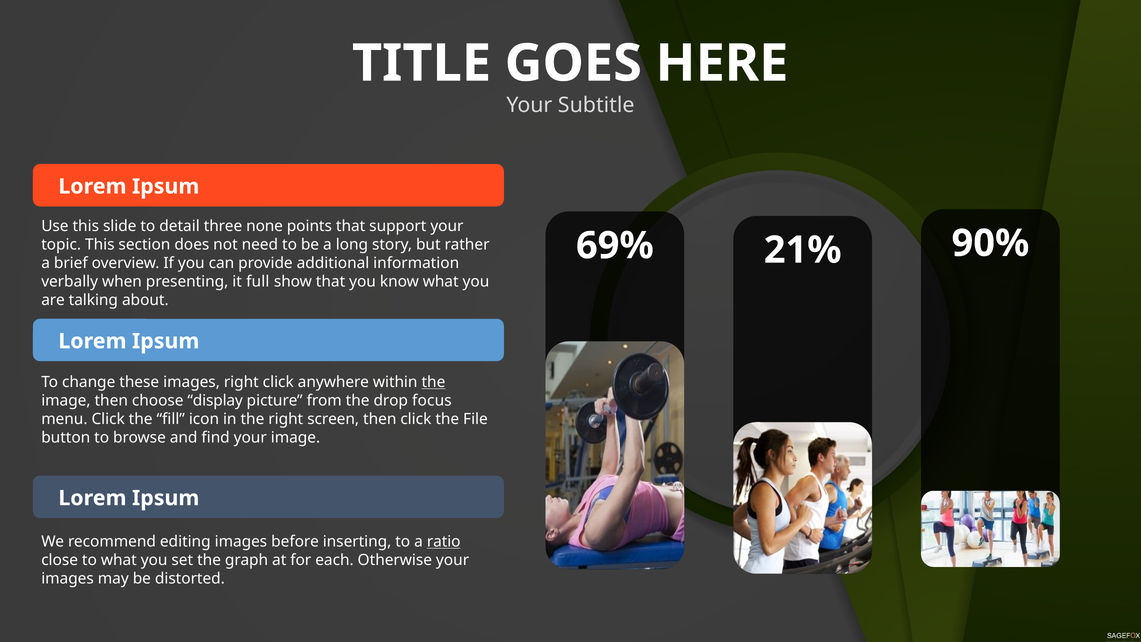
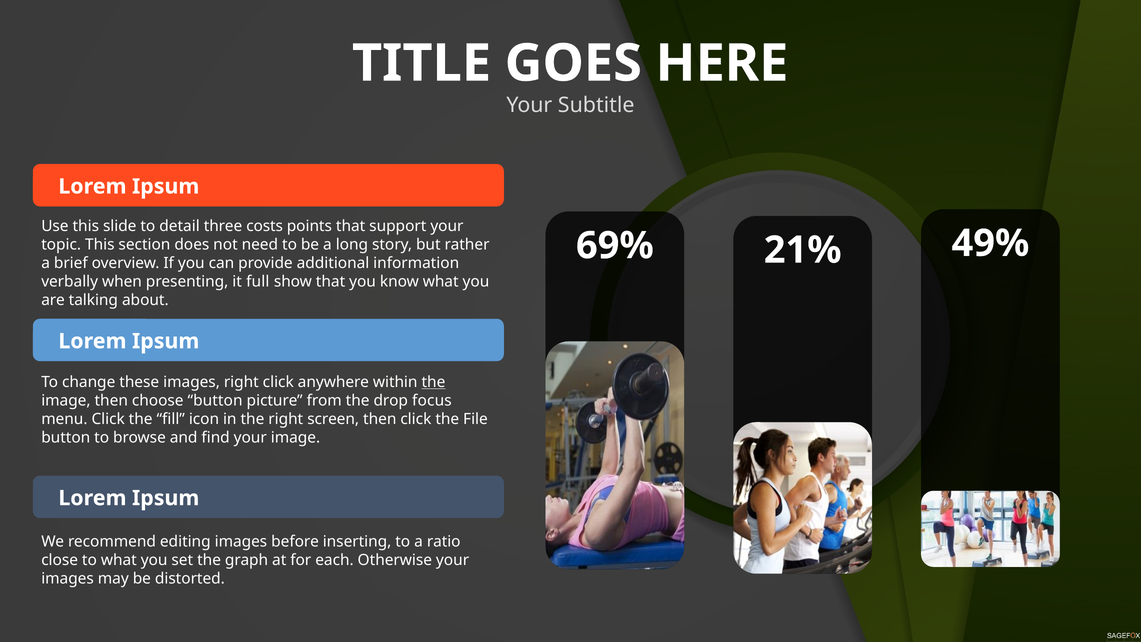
none: none -> costs (265, 226)
90%: 90% -> 49% (990, 243)
choose display: display -> button (215, 401)
ratio underline: present -> none (444, 541)
